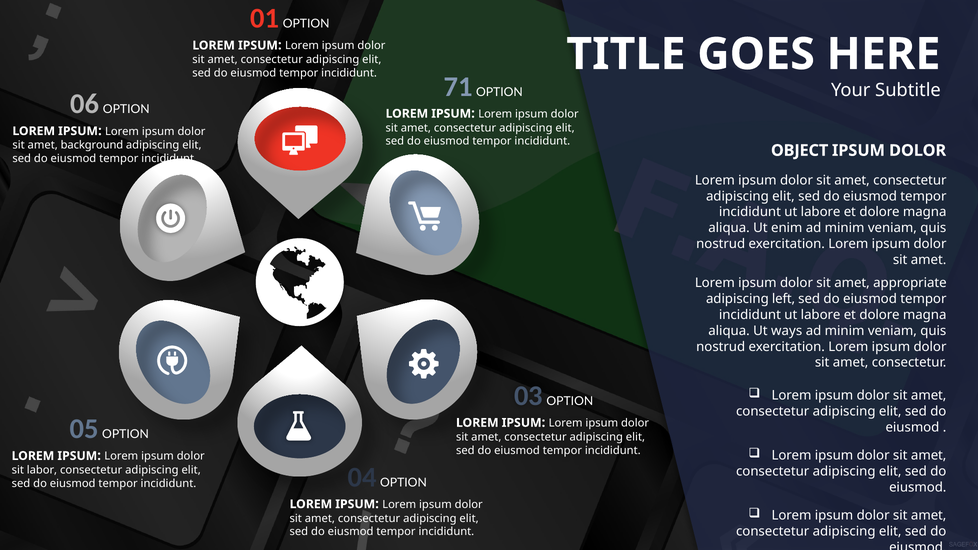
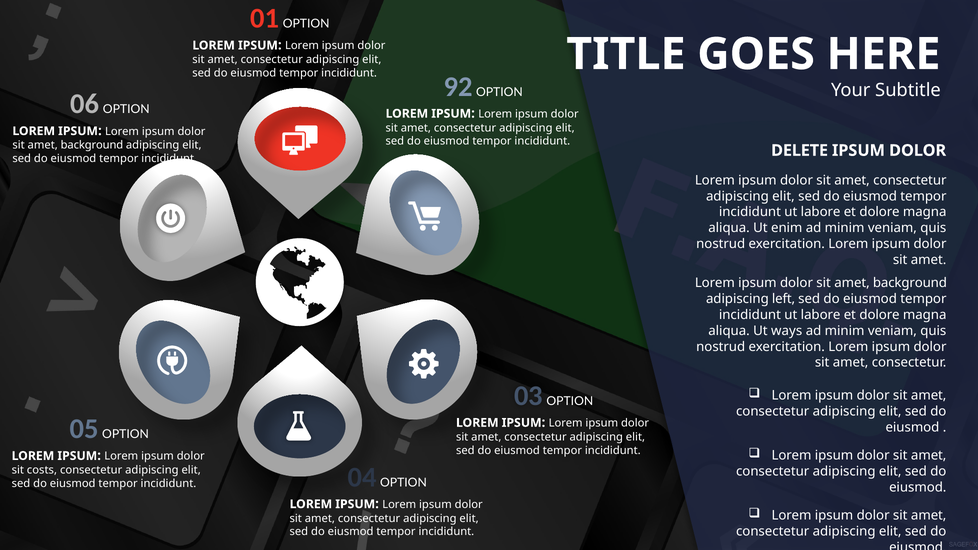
71: 71 -> 92 (458, 87)
OBJECT: OBJECT -> DELETE (800, 151)
appropriate: appropriate -> background (910, 283)
labor: labor -> costs (42, 470)
